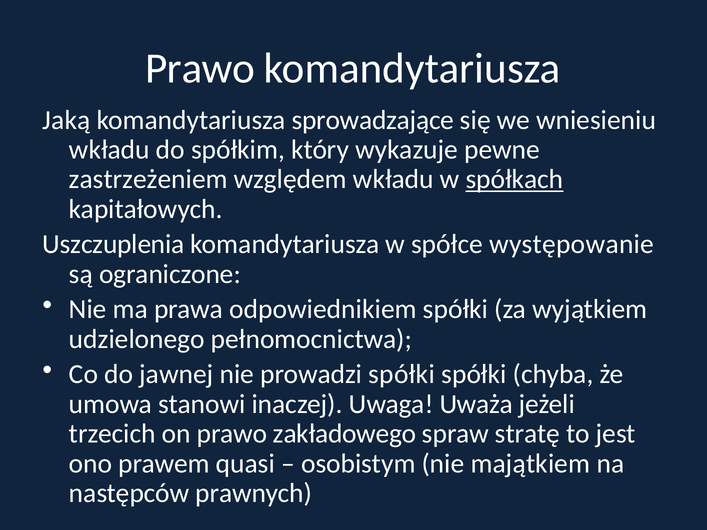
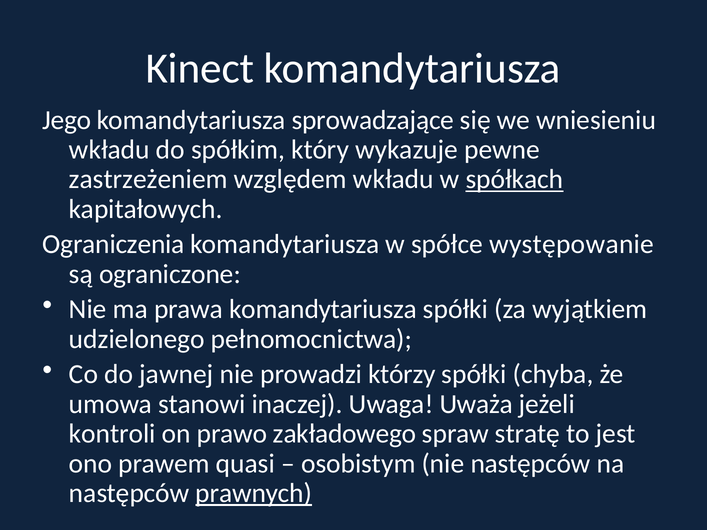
Prawo: Prawo -> Kinect (200, 68)
Jaką: Jaką -> Jego (67, 120)
Uszczuplenia: Uszczuplenia -> Ograniczenia (113, 244)
prawa odpowiednikiem: odpowiednikiem -> komandytariusza (323, 310)
prowadzi spółki: spółki -> którzy (402, 375)
trzecich: trzecich -> kontroli (112, 434)
nie majątkiem: majątkiem -> następców (531, 464)
prawnych underline: none -> present (254, 493)
